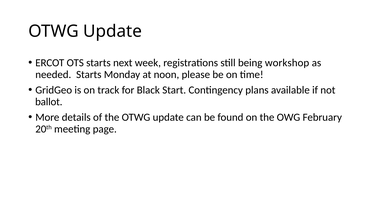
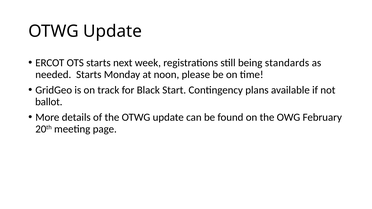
workshop: workshop -> standards (287, 63)
